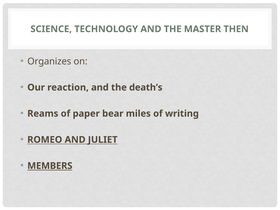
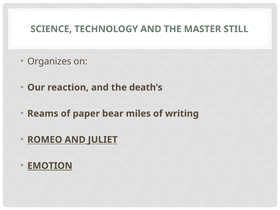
THEN: THEN -> STILL (236, 29)
MEMBERS: MEMBERS -> EMOTION (50, 166)
